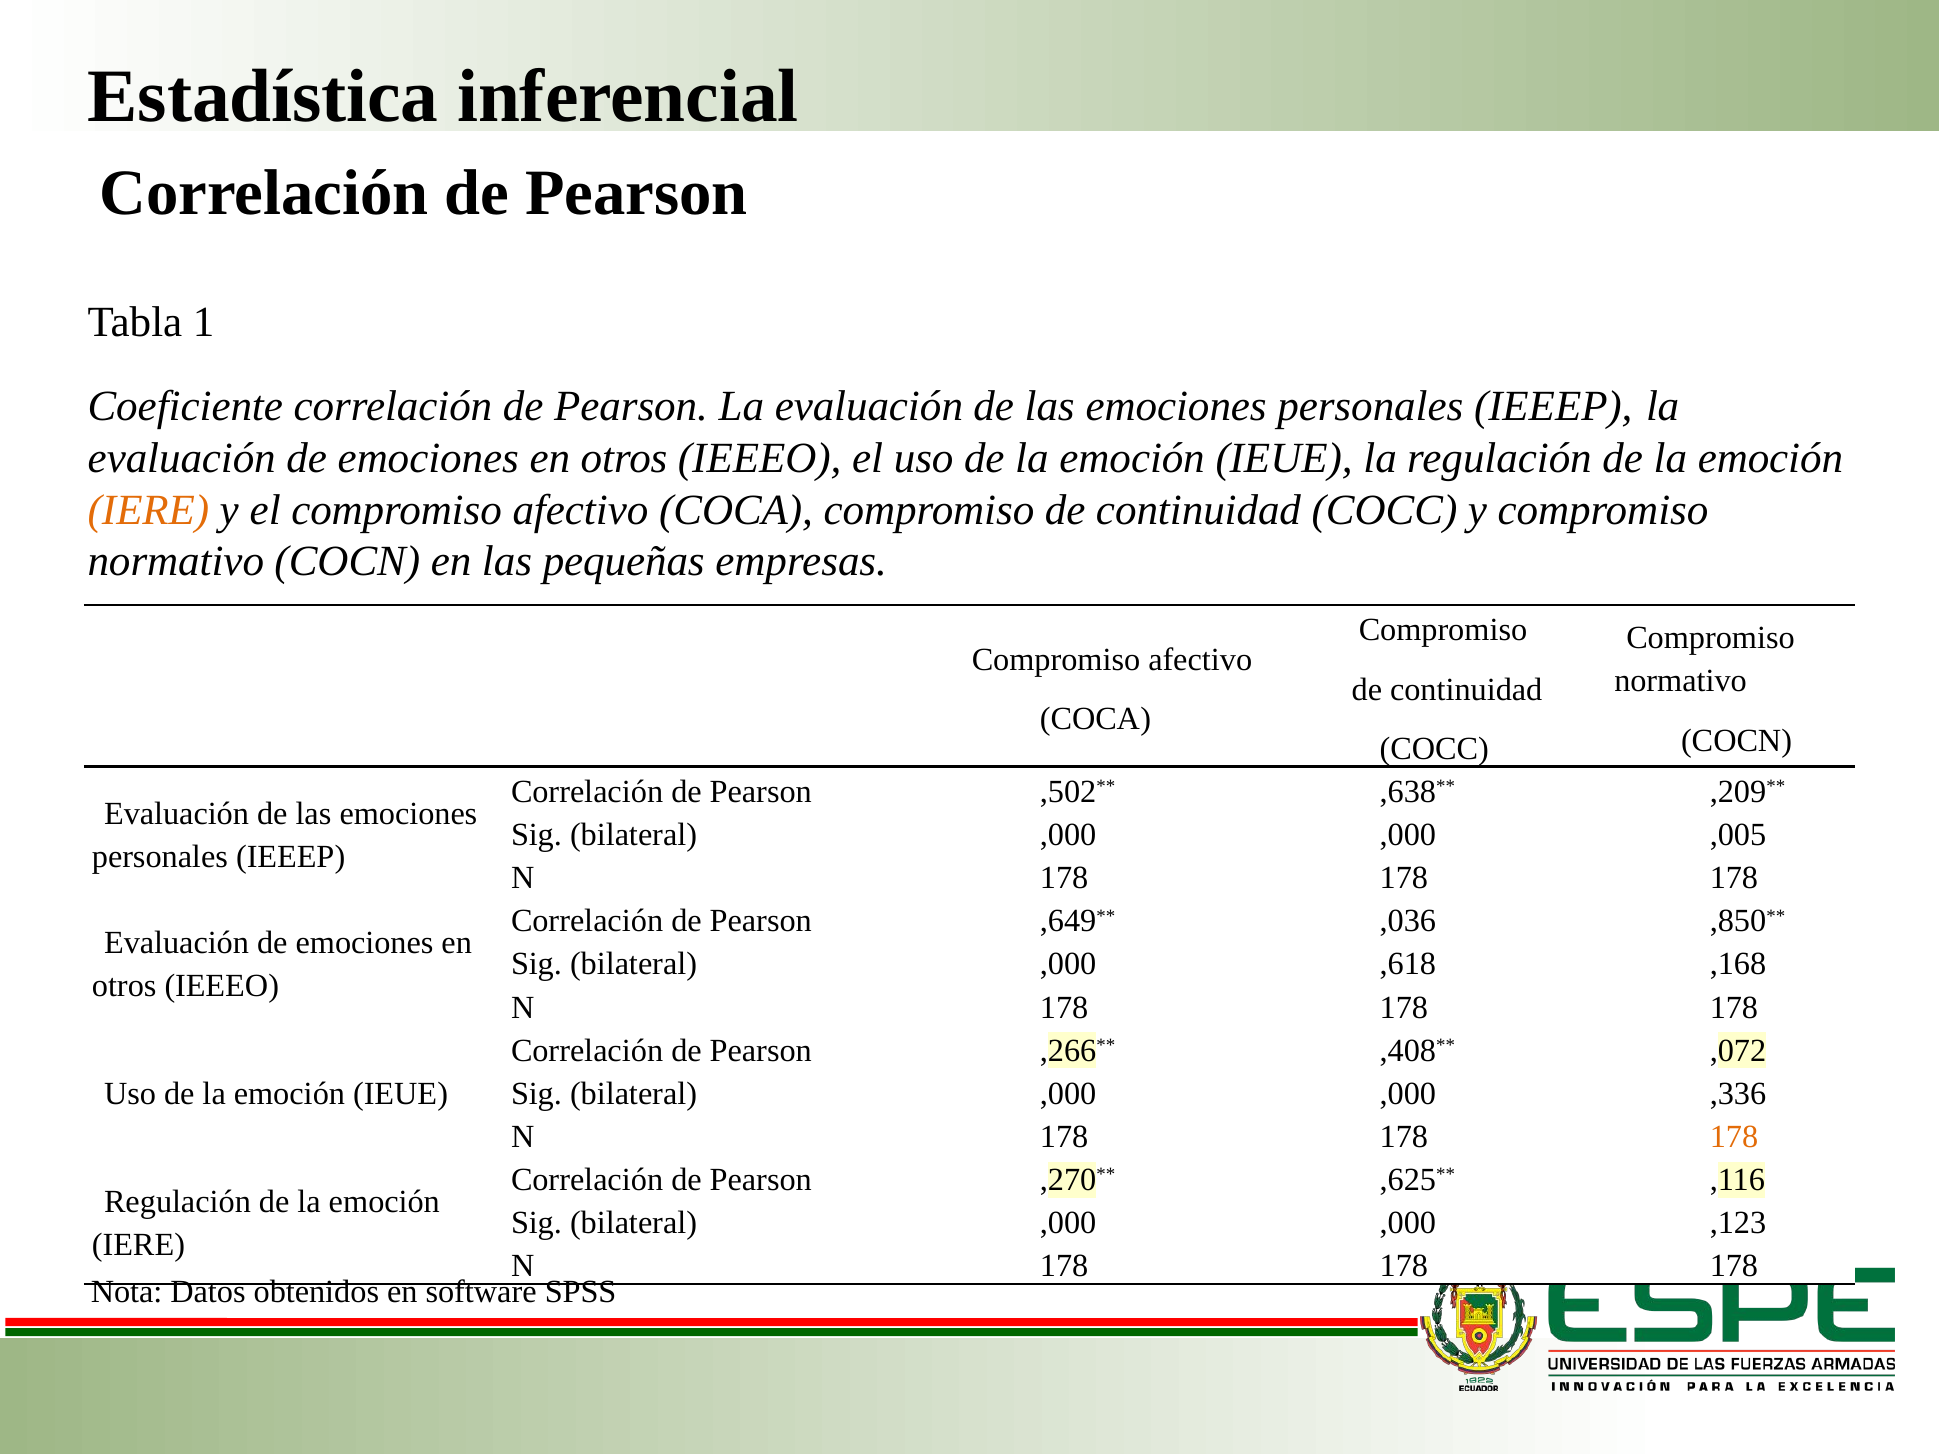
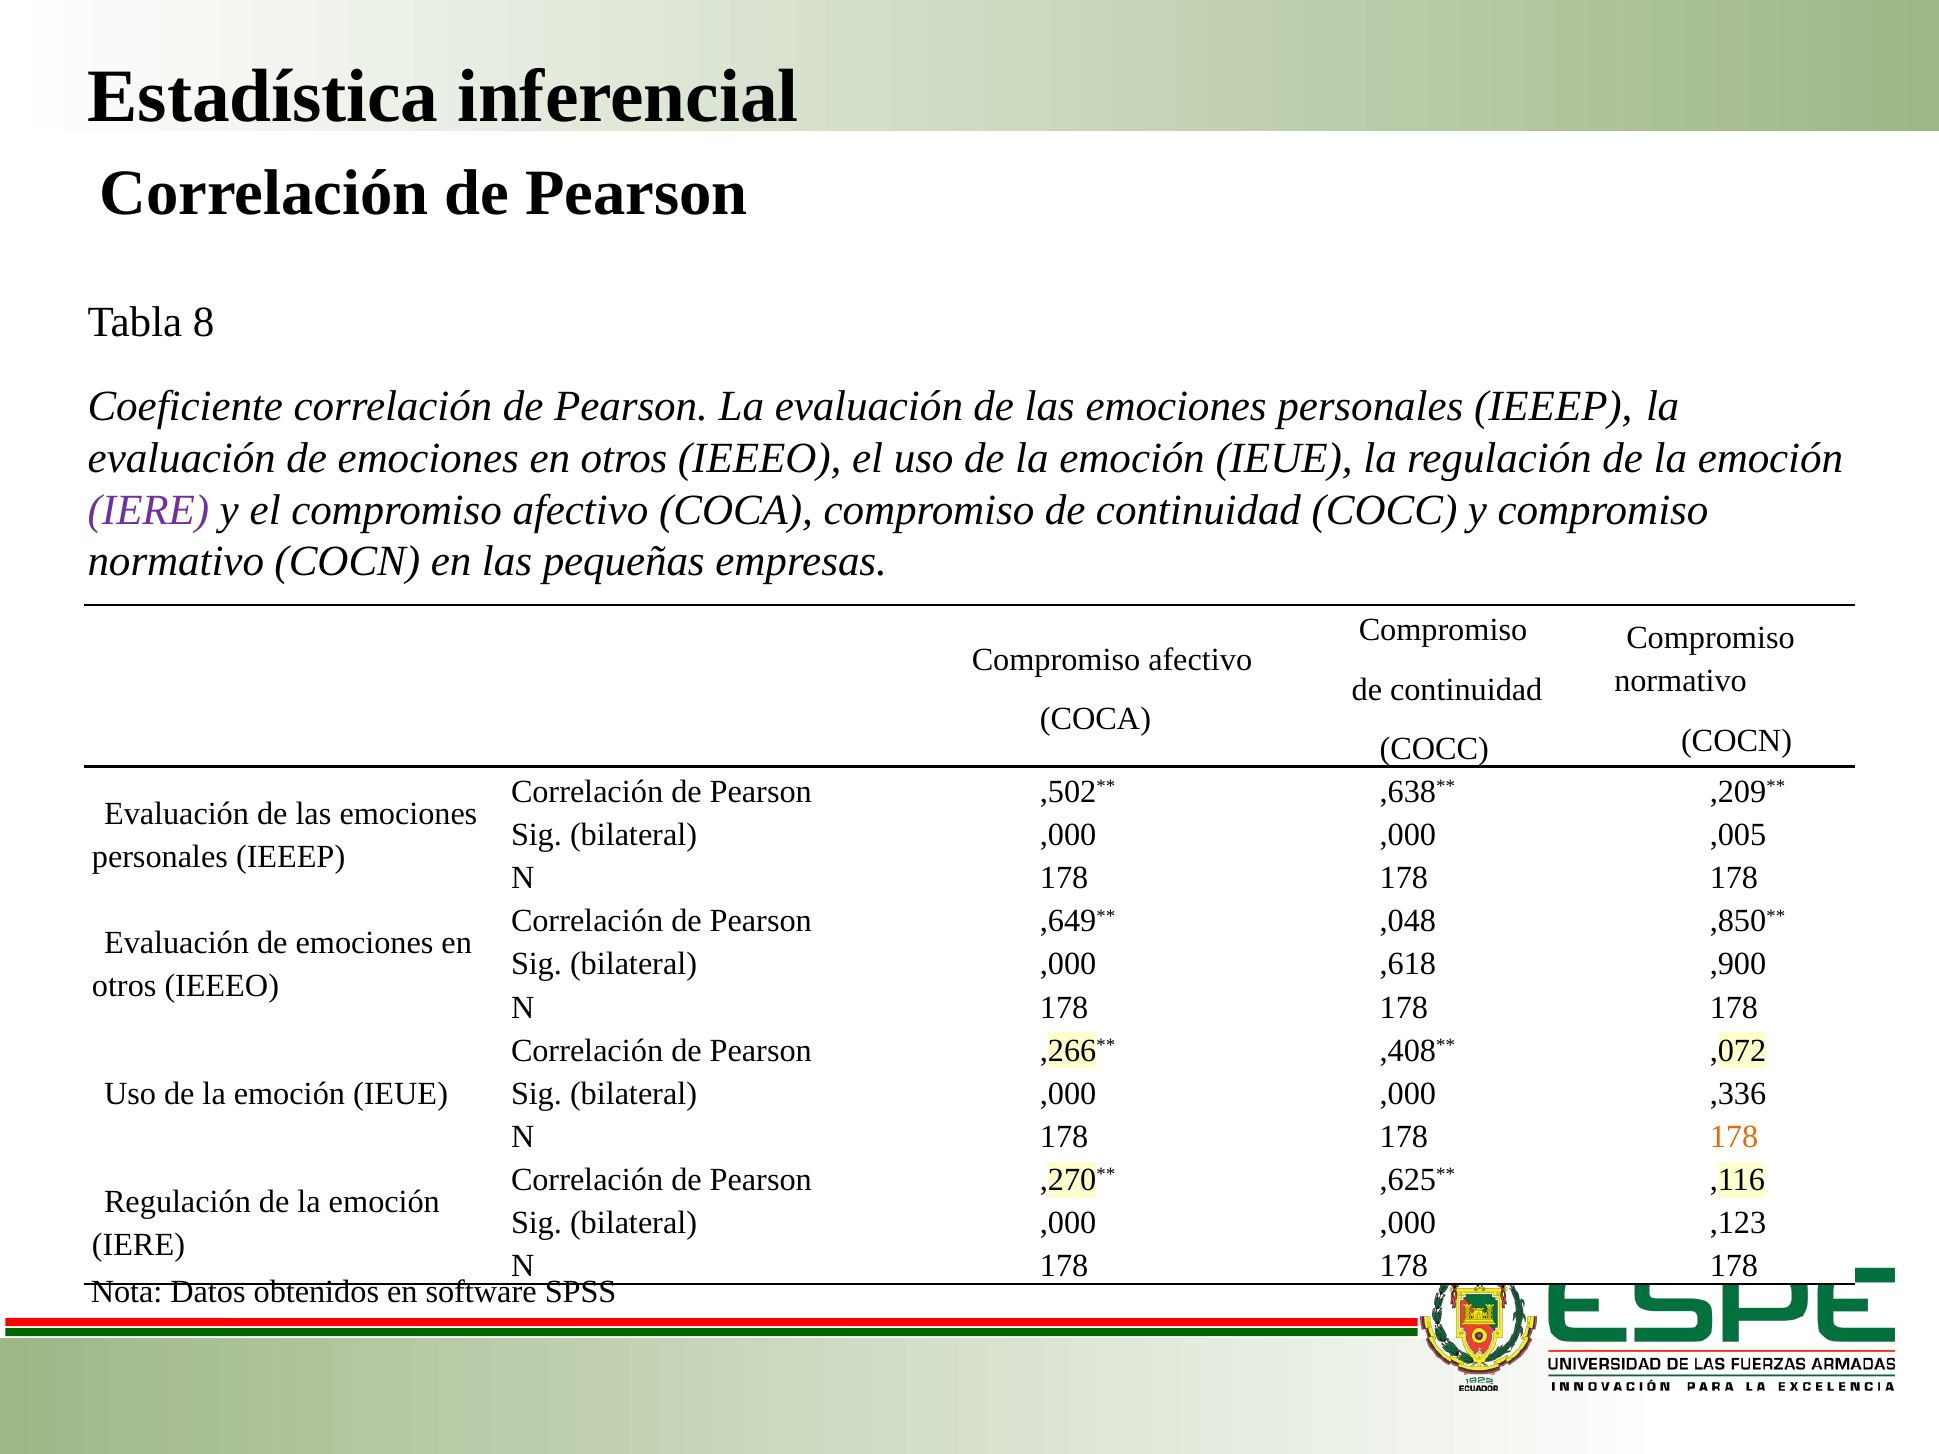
1: 1 -> 8 (204, 323)
IERE colour: orange -> purple (148, 510)
,036: ,036 -> ,048 (1408, 921)
,168: ,168 -> ,900 (1738, 964)
